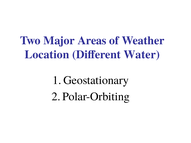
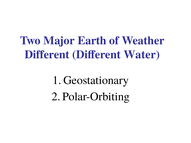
Areas: Areas -> Earth (92, 41)
Location: Location -> Different (47, 55)
